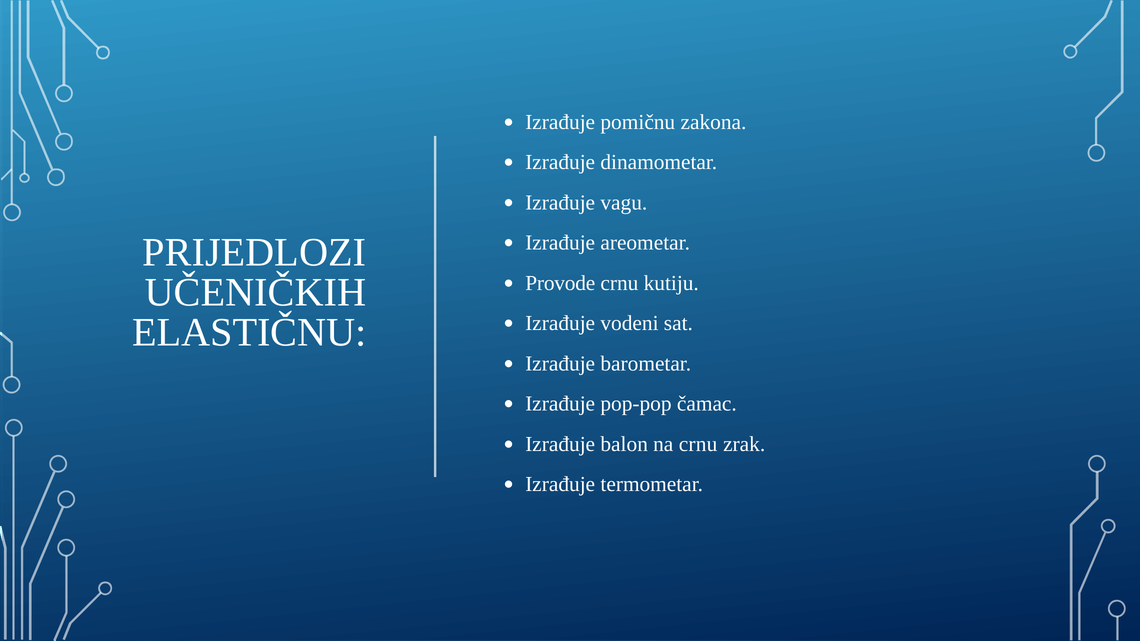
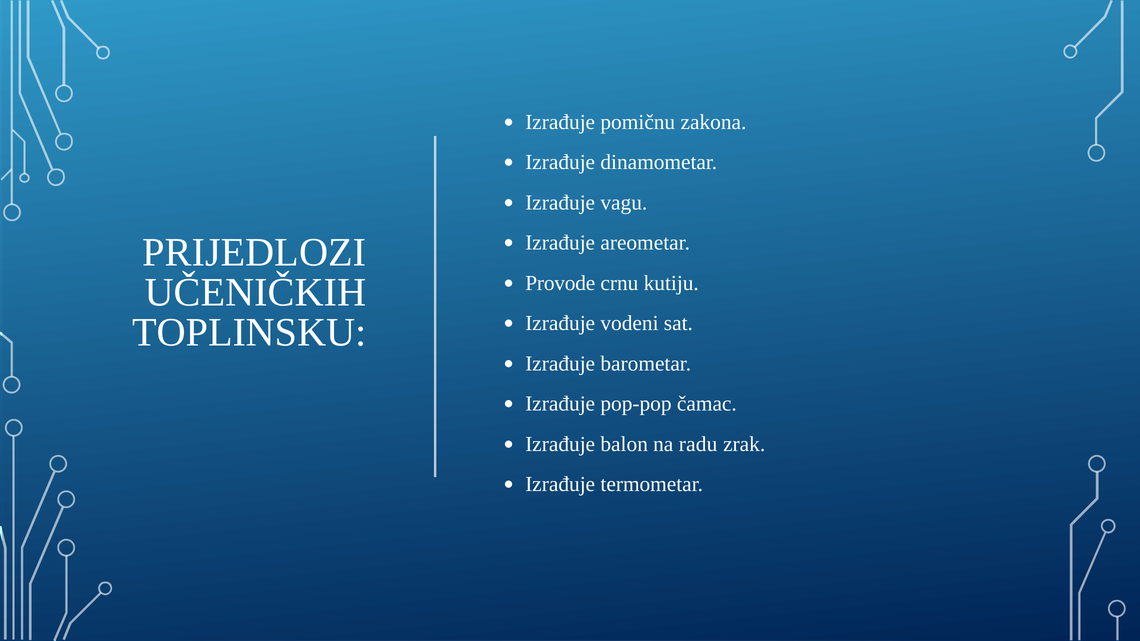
ELASTIČNU: ELASTIČNU -> TOPLINSKU (249, 333)
na crnu: crnu -> radu (698, 444)
